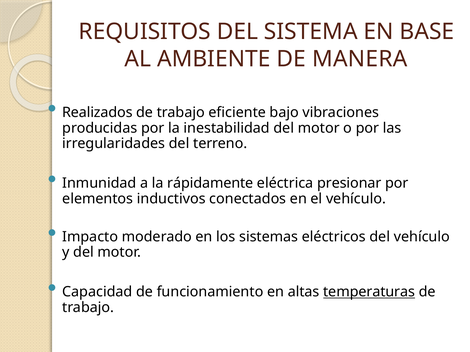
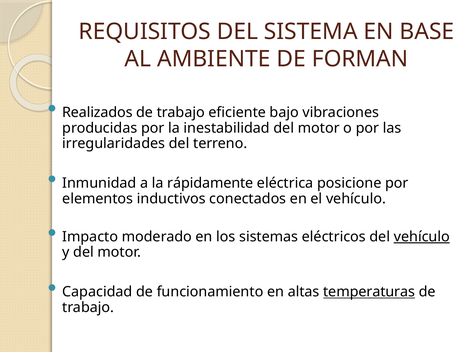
MANERA: MANERA -> FORMAN (360, 59)
presionar: presionar -> posicione (349, 183)
vehículo underline: none -> present (422, 237)
